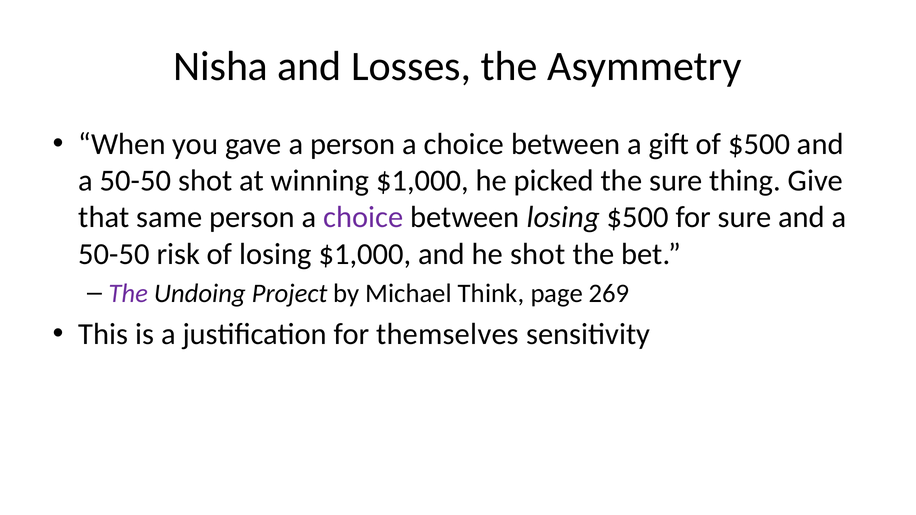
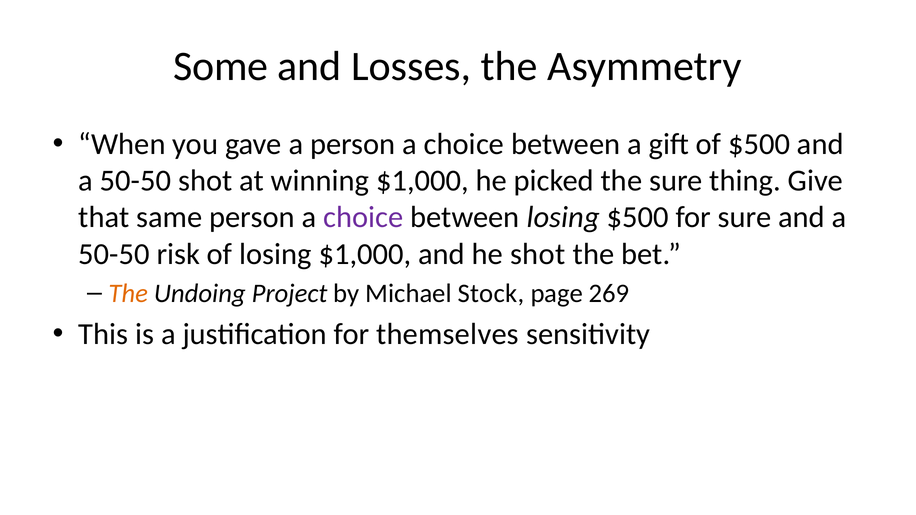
Nisha: Nisha -> Some (221, 67)
The colour: purple -> orange (128, 294)
Think: Think -> Stock (491, 294)
